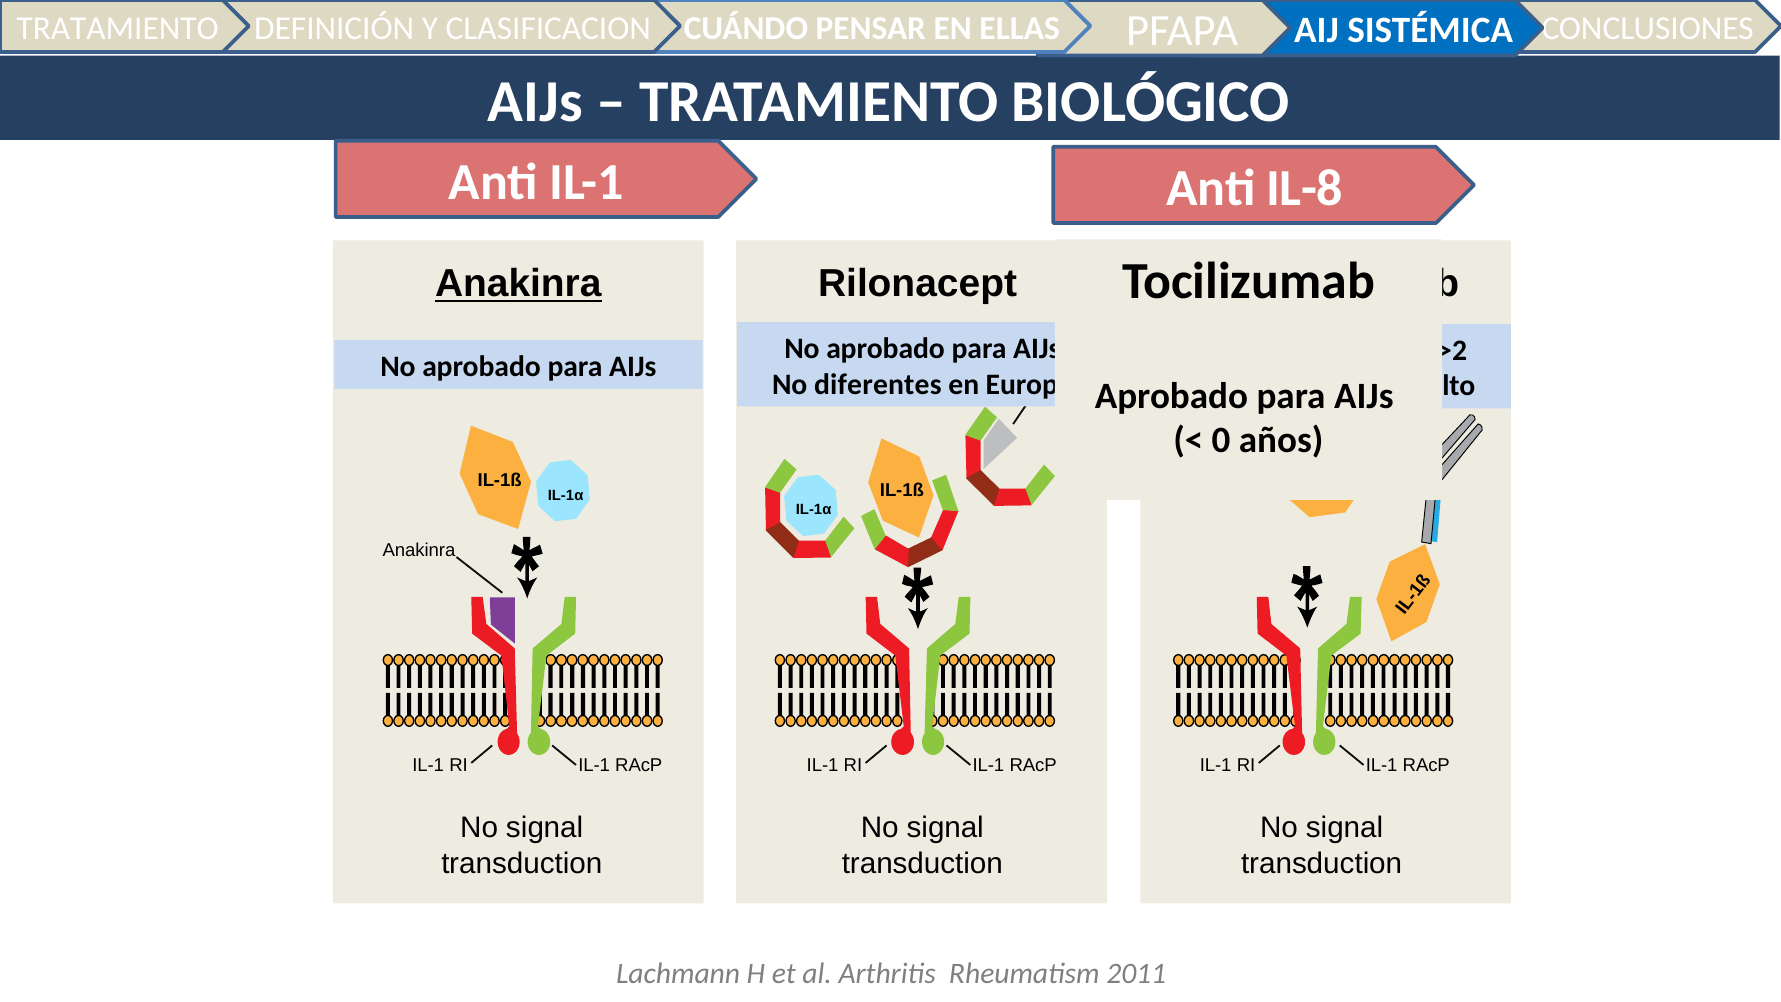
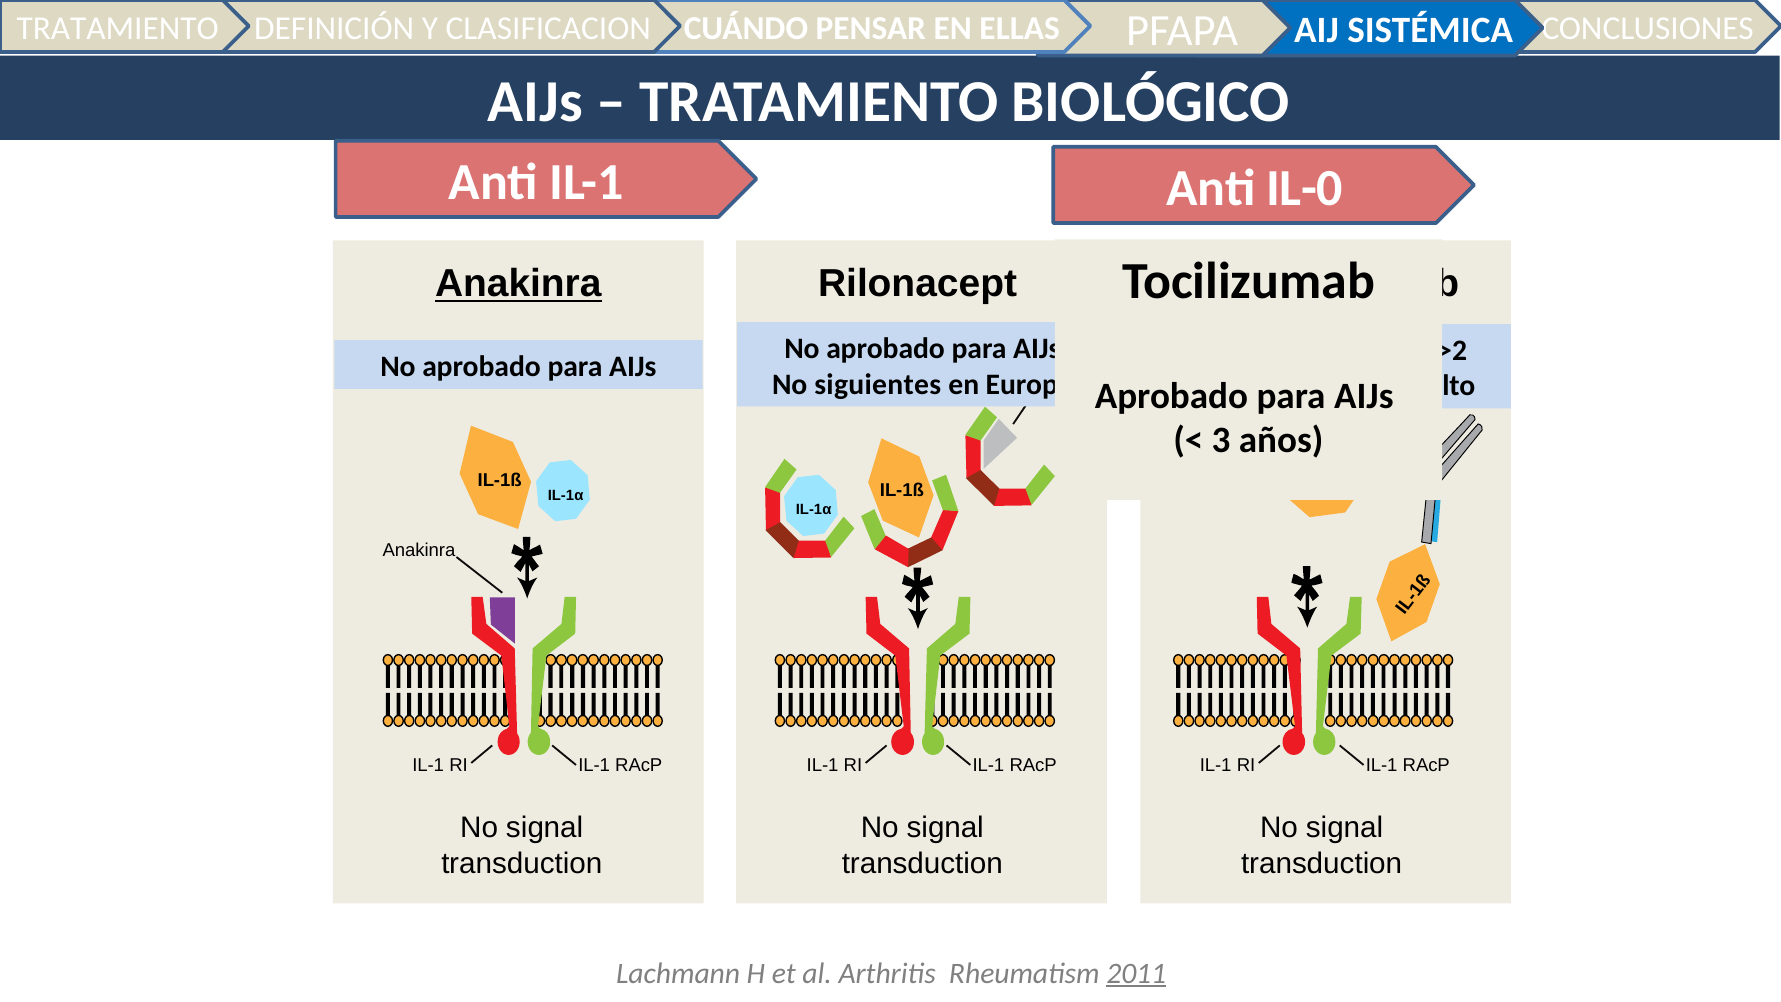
IL-8: IL-8 -> IL-0 (1305, 189)
diferentes: diferentes -> siguientes (878, 384)
0: 0 -> 3 (1221, 440)
2011 underline: none -> present (1136, 973)
